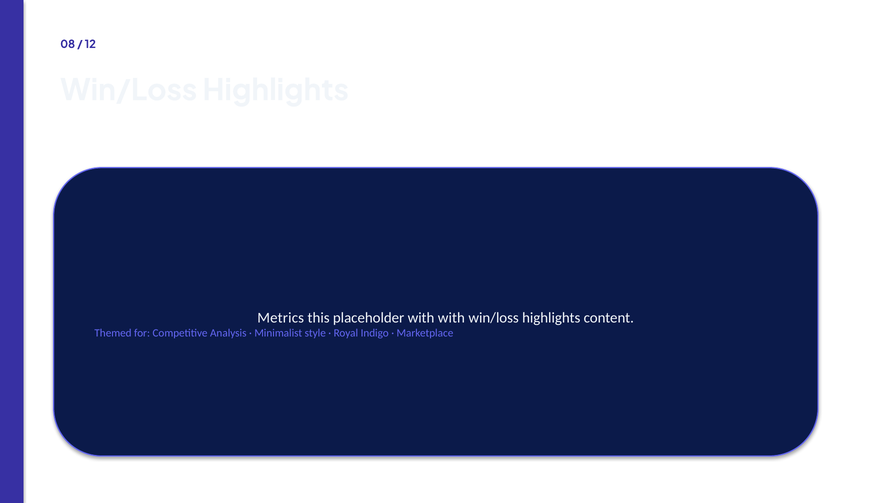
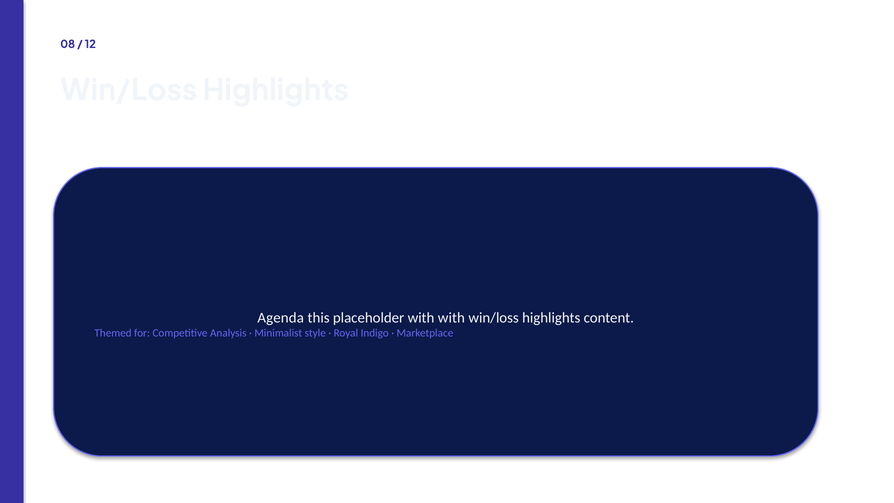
Metrics: Metrics -> Agenda (281, 318)
